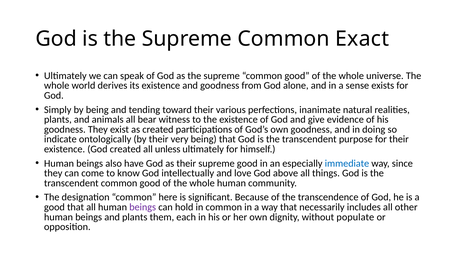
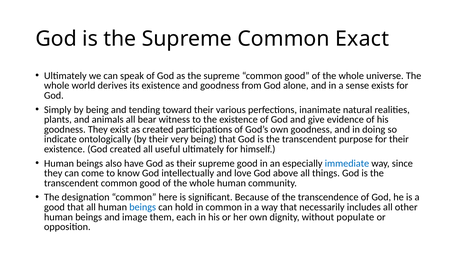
unless: unless -> useful (168, 149)
beings colour: purple -> blue (143, 207)
and plants: plants -> image (135, 217)
